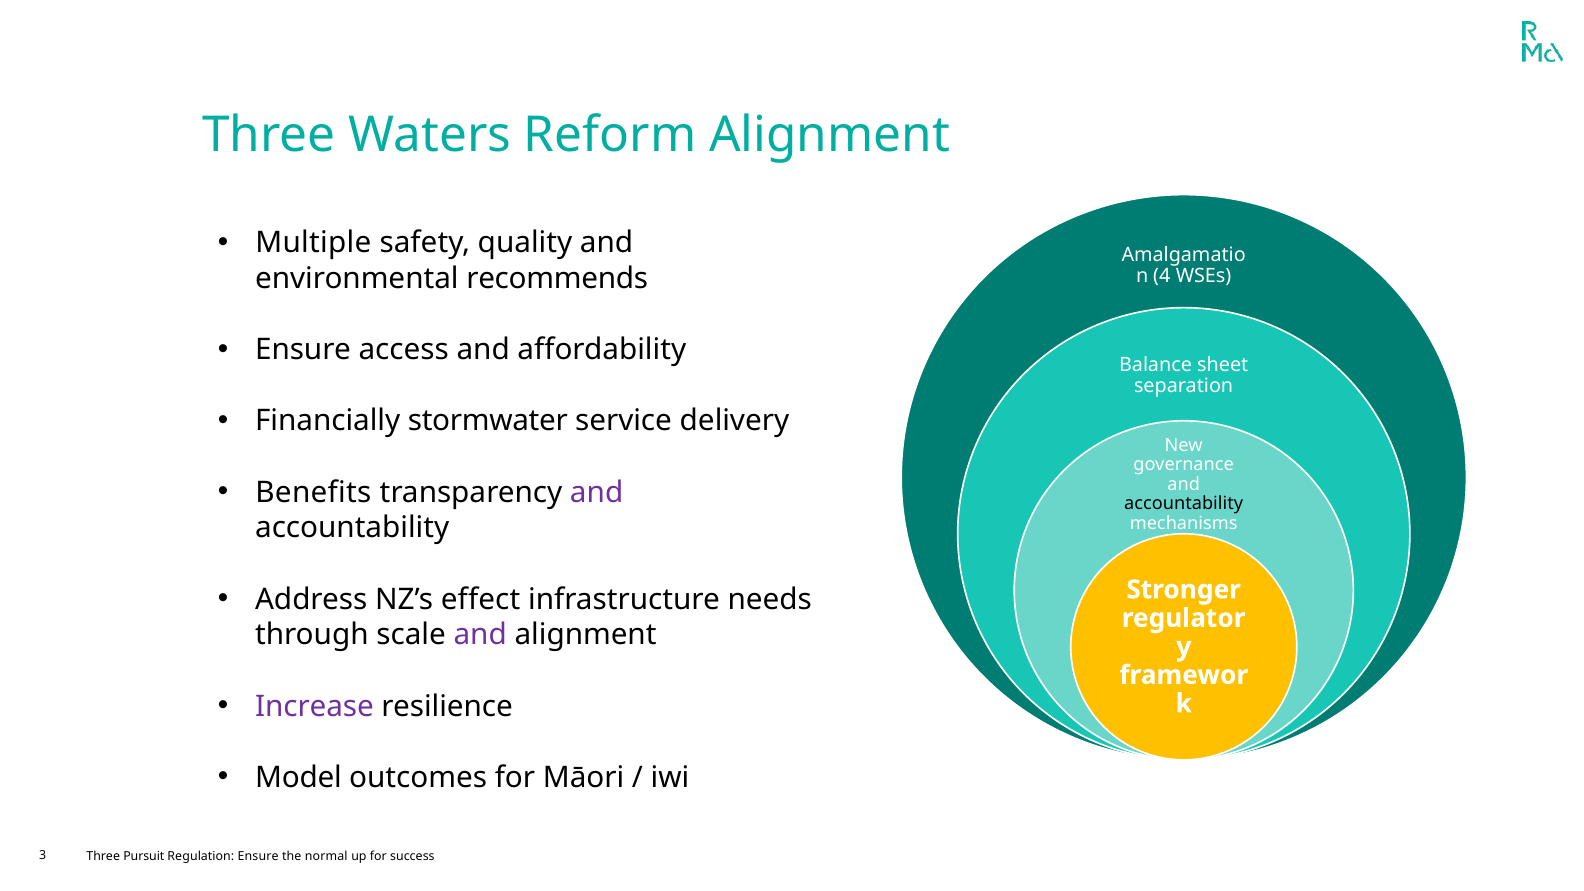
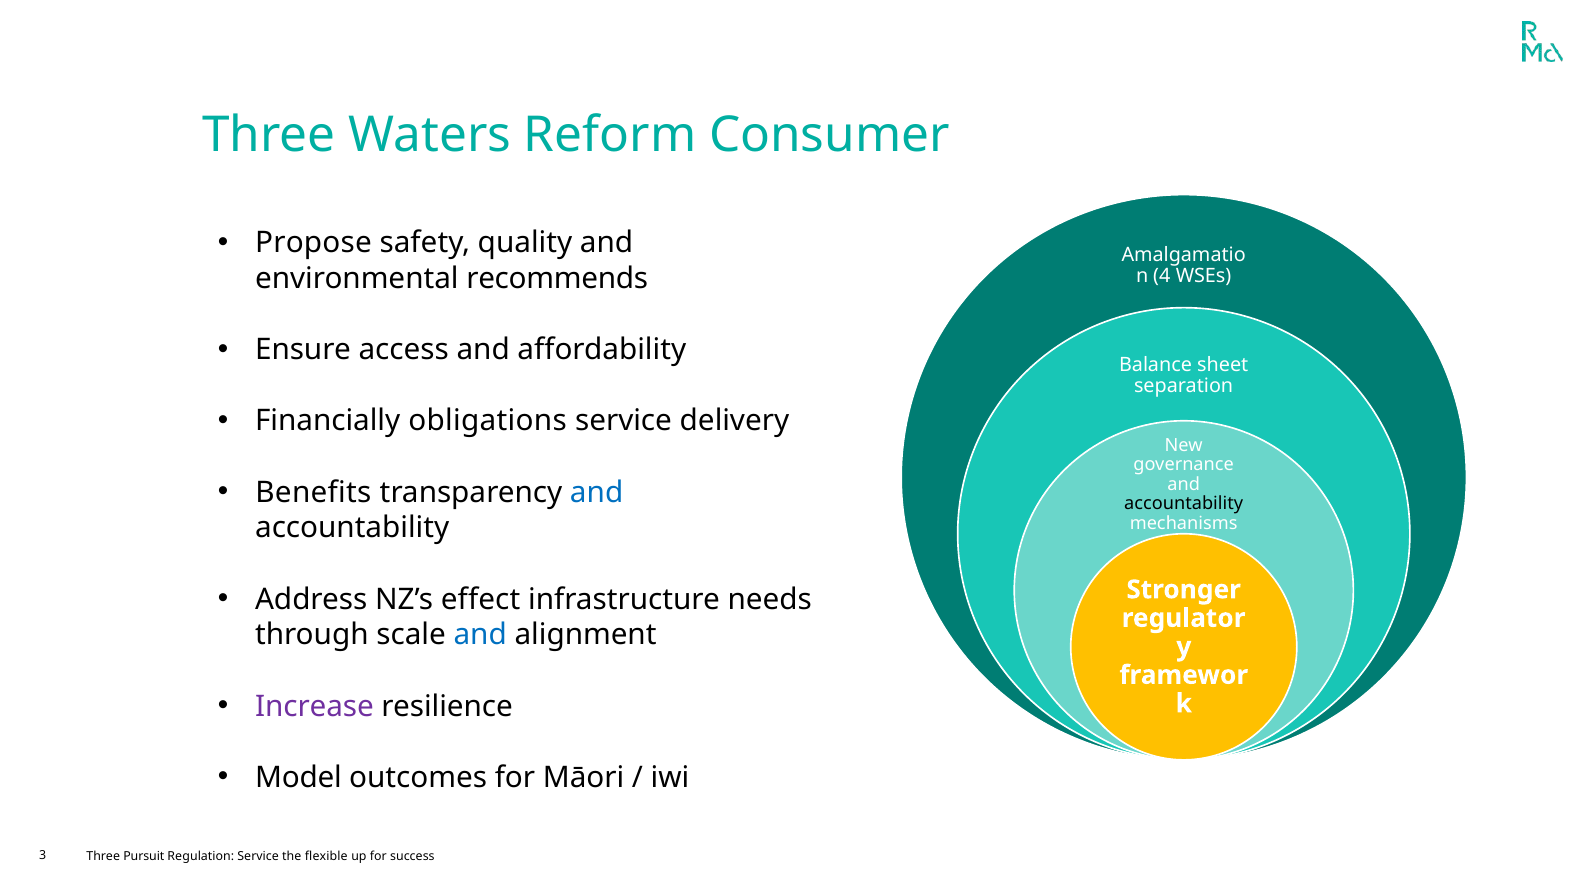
Reform Alignment: Alignment -> Consumer (830, 135)
Multiple: Multiple -> Propose (313, 243)
stormwater: stormwater -> obligations (488, 421)
and colour: purple -> blue (597, 492)
and colour: purple -> blue (480, 635)
Regulation Ensure: Ensure -> Service (258, 856)
normal: normal -> flexible (326, 856)
